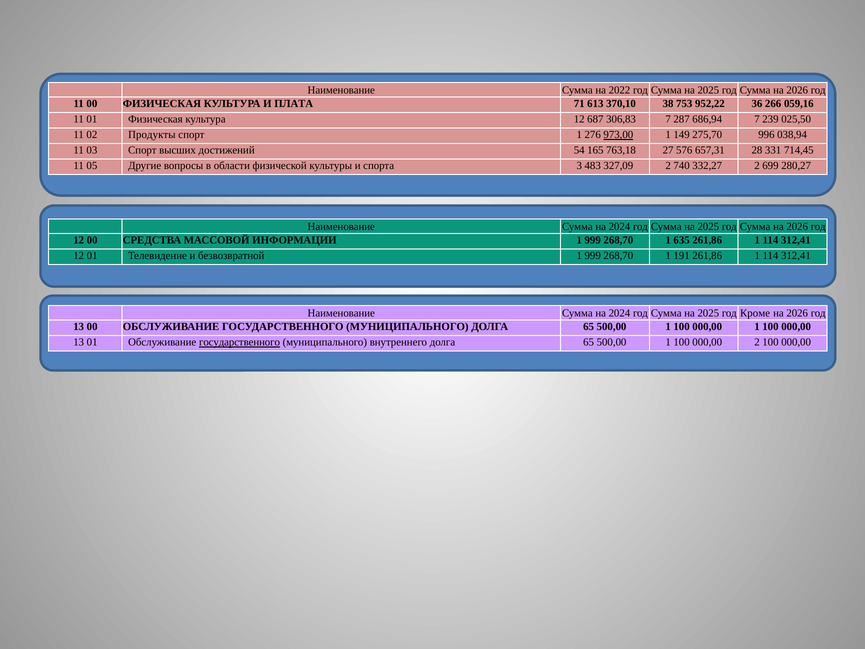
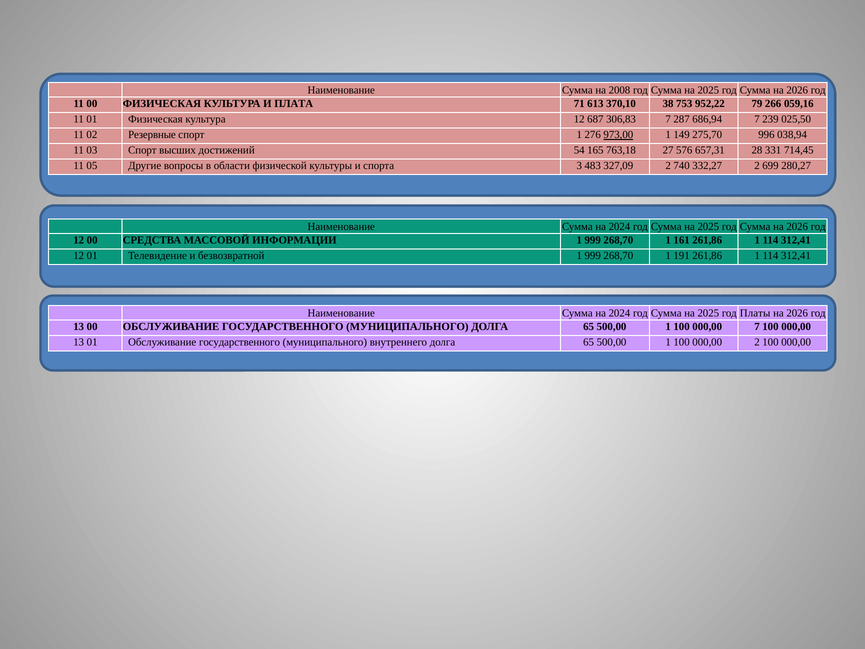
2022: 2022 -> 2008 (619, 90)
36: 36 -> 79 (757, 104)
Продукты: Продукты -> Резервные (152, 135)
635: 635 -> 161 (682, 240)
Кроме: Кроме -> Платы (755, 313)
000,00 1: 1 -> 7 (757, 327)
государственного underline: present -> none (239, 342)
